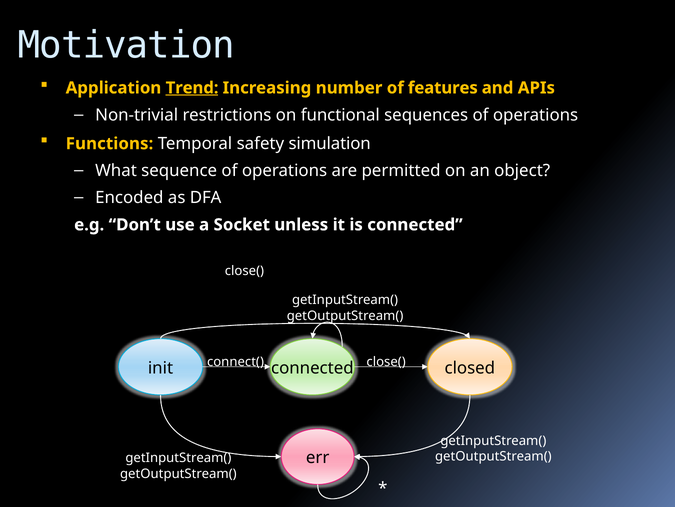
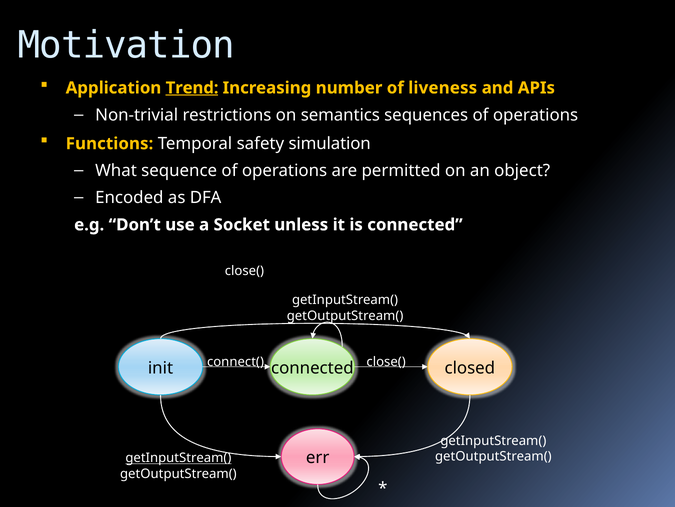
features: features -> liveness (443, 88)
functional: functional -> semantics (340, 115)
getInputStream( underline: none -> present (178, 457)
